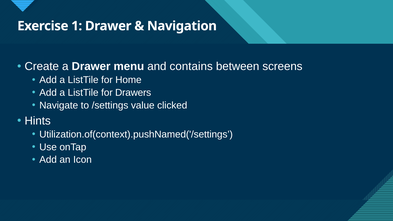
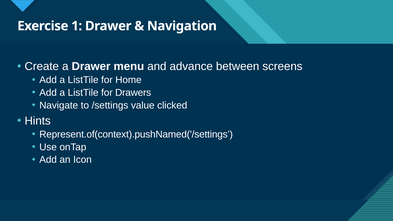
contains: contains -> advance (191, 66)
Utilization.of(context).pushNamed('/settings: Utilization.of(context).pushNamed('/settings -> Represent.of(context).pushNamed('/settings (136, 134)
